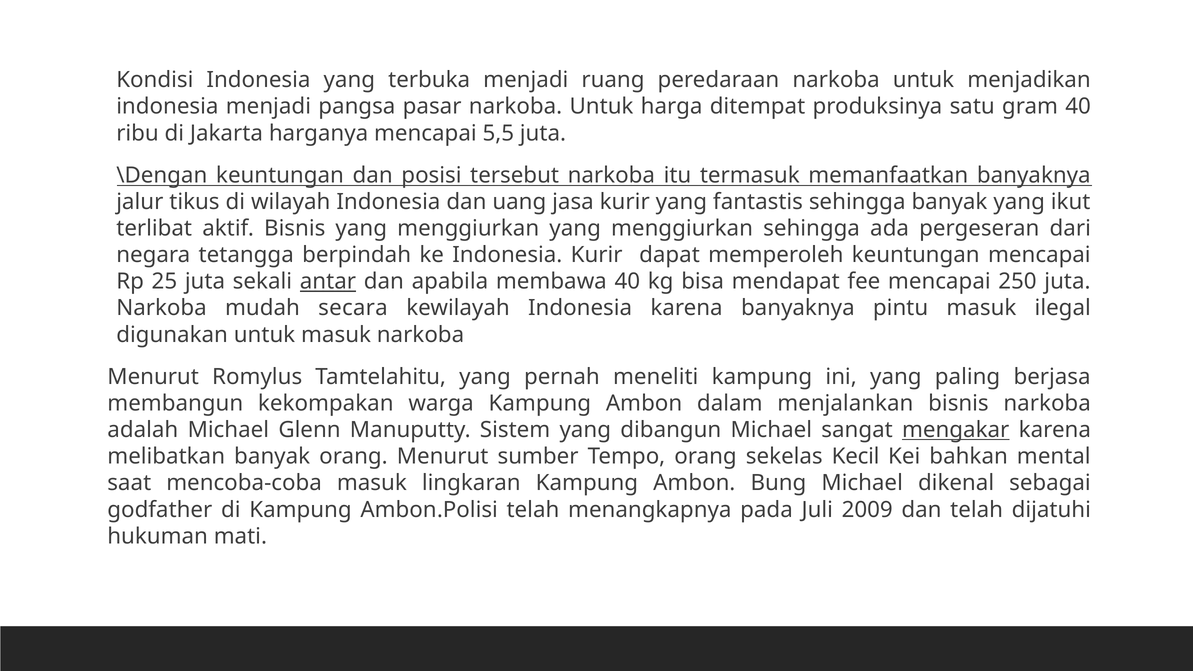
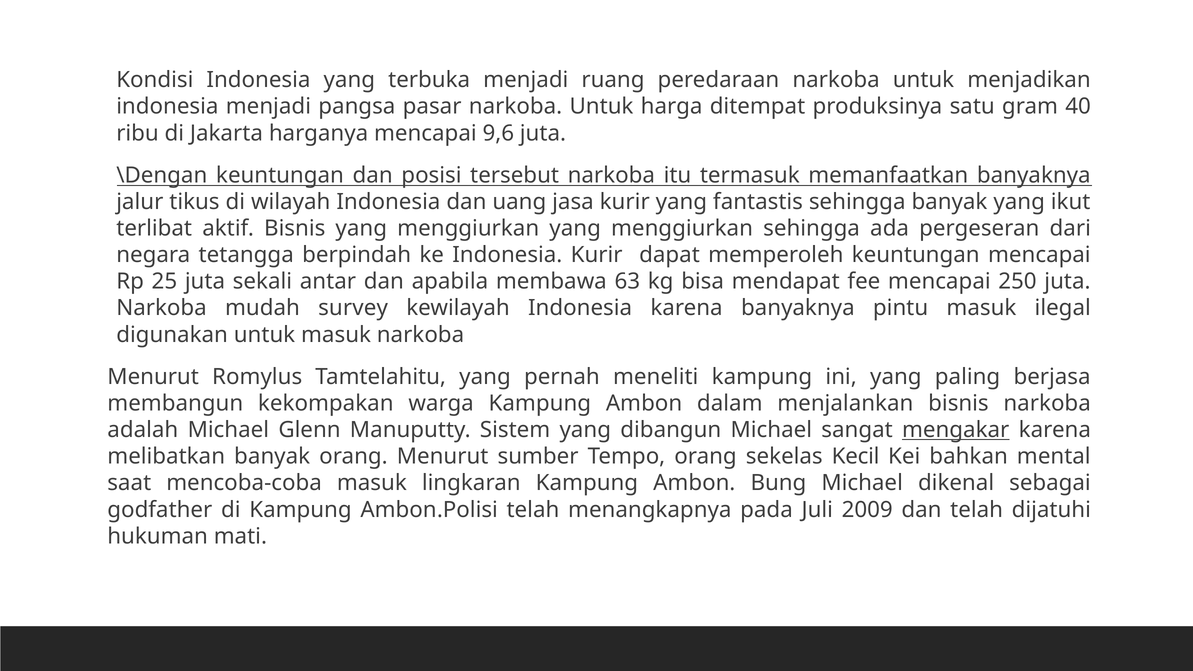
5,5: 5,5 -> 9,6 (498, 133)
antar underline: present -> none (328, 282)
membawa 40: 40 -> 63 (627, 282)
secara: secara -> survey (353, 308)
